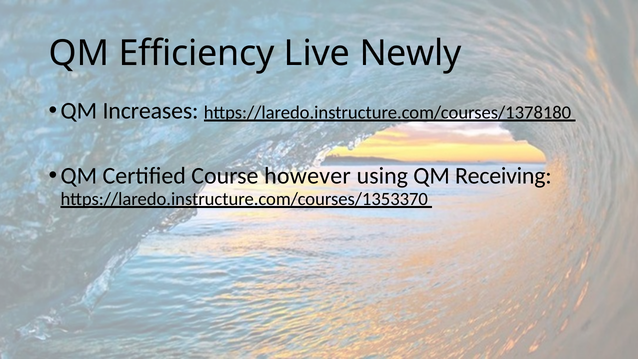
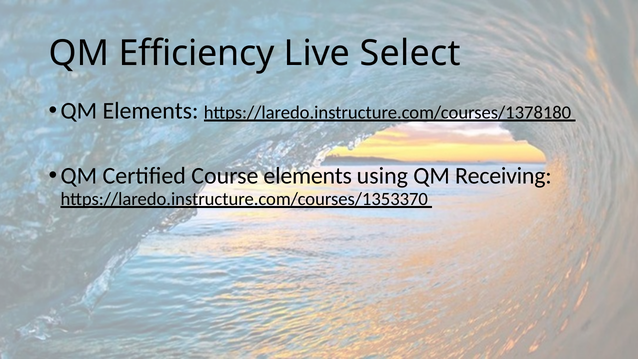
Newly: Newly -> Select (410, 54)
QM Increases: Increases -> Elements (150, 111)
Course however: however -> elements (308, 176)
